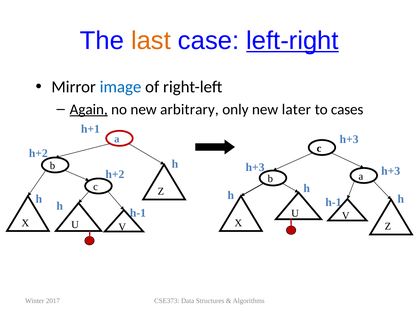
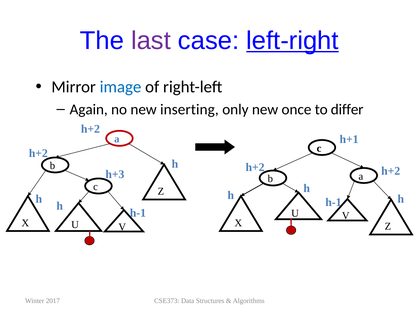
last colour: orange -> purple (151, 41)
Again underline: present -> none (89, 109)
arbitrary: arbitrary -> inserting (189, 109)
later: later -> once (296, 109)
cases: cases -> differ (347, 109)
h+1: h+1 -> h+2 (90, 129)
h+3: h+3 -> h+1 (349, 139)
h+3: h+3 -> h+2 (255, 167)
h+3: h+3 -> h+2 (391, 170)
h+2: h+2 -> h+3 (115, 174)
